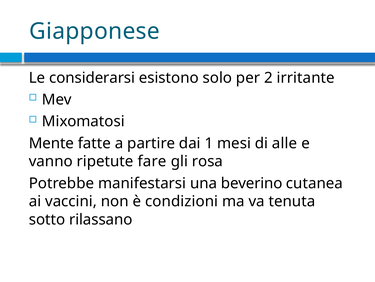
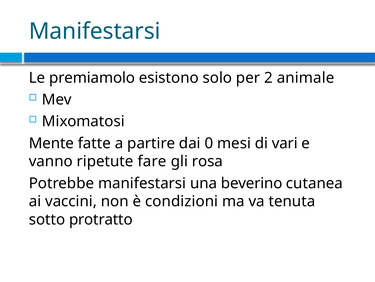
Giapponese: Giapponese -> Manifestarsi (95, 31)
considerarsi: considerarsi -> premiamolo (92, 78)
irritante: irritante -> animale (306, 78)
1: 1 -> 0 (209, 143)
alle: alle -> vari (285, 143)
rilassano: rilassano -> protratto (101, 219)
